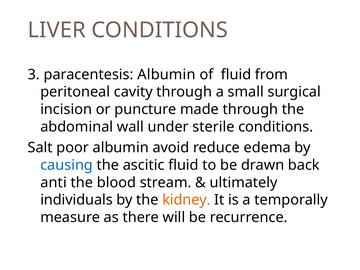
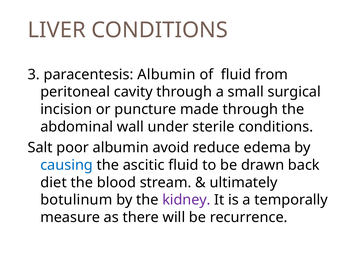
anti: anti -> diet (54, 183)
individuals: individuals -> botulinum (76, 200)
kidney colour: orange -> purple (186, 200)
